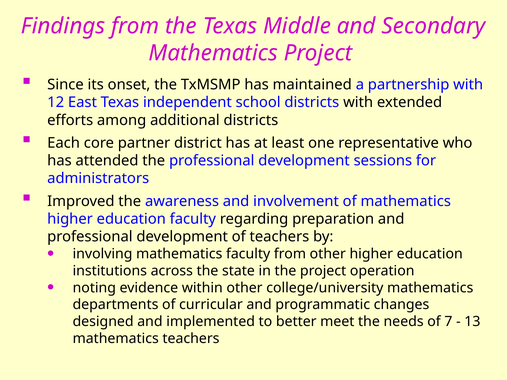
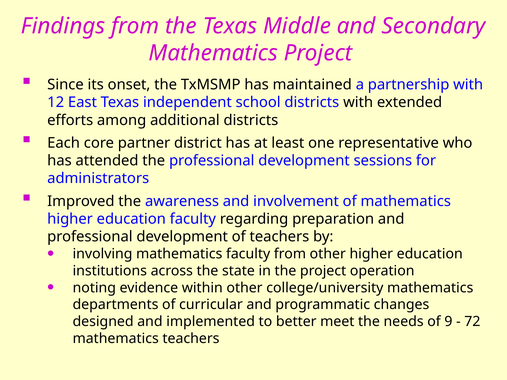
7: 7 -> 9 (448, 322)
13: 13 -> 72 (472, 322)
